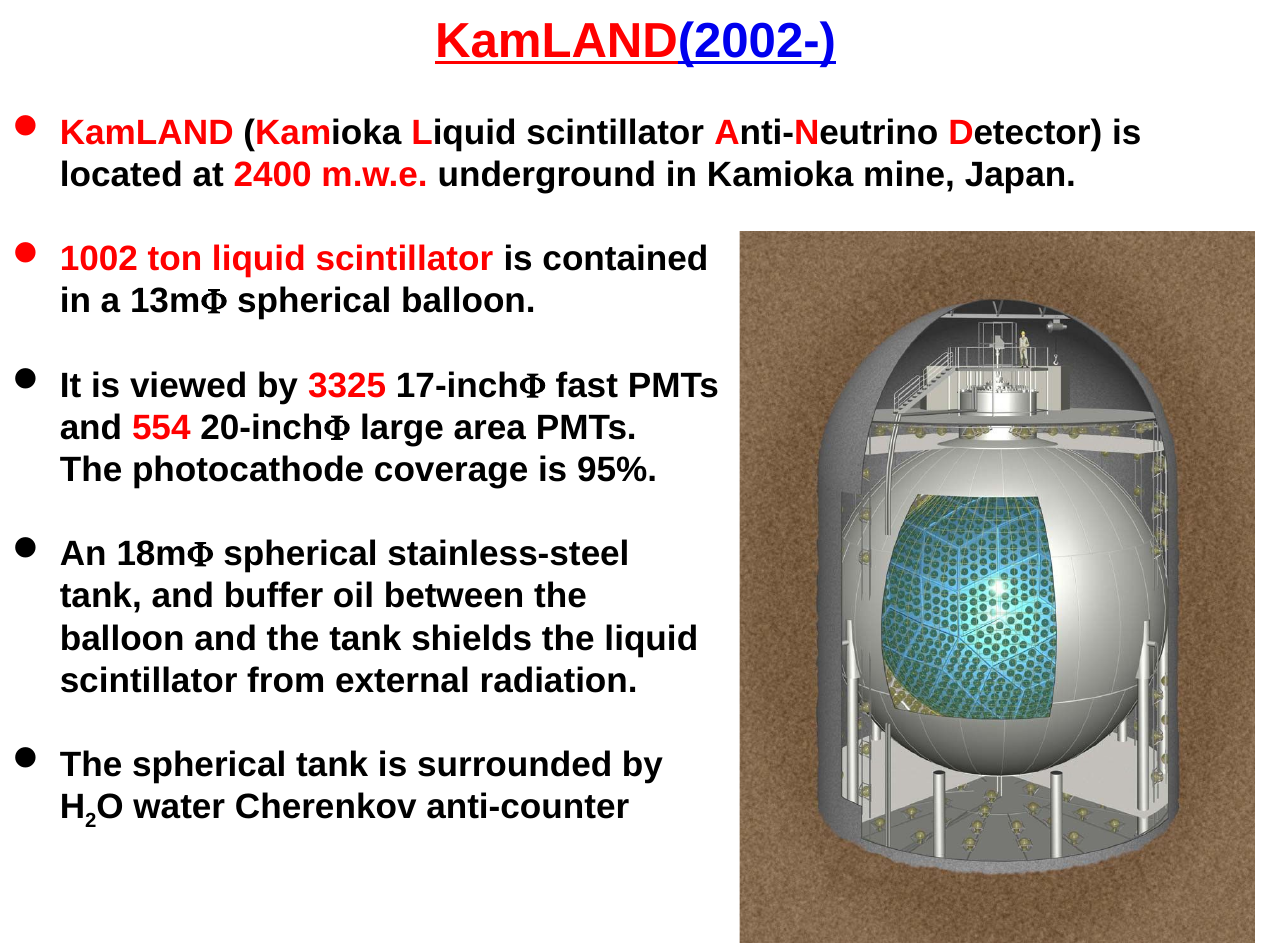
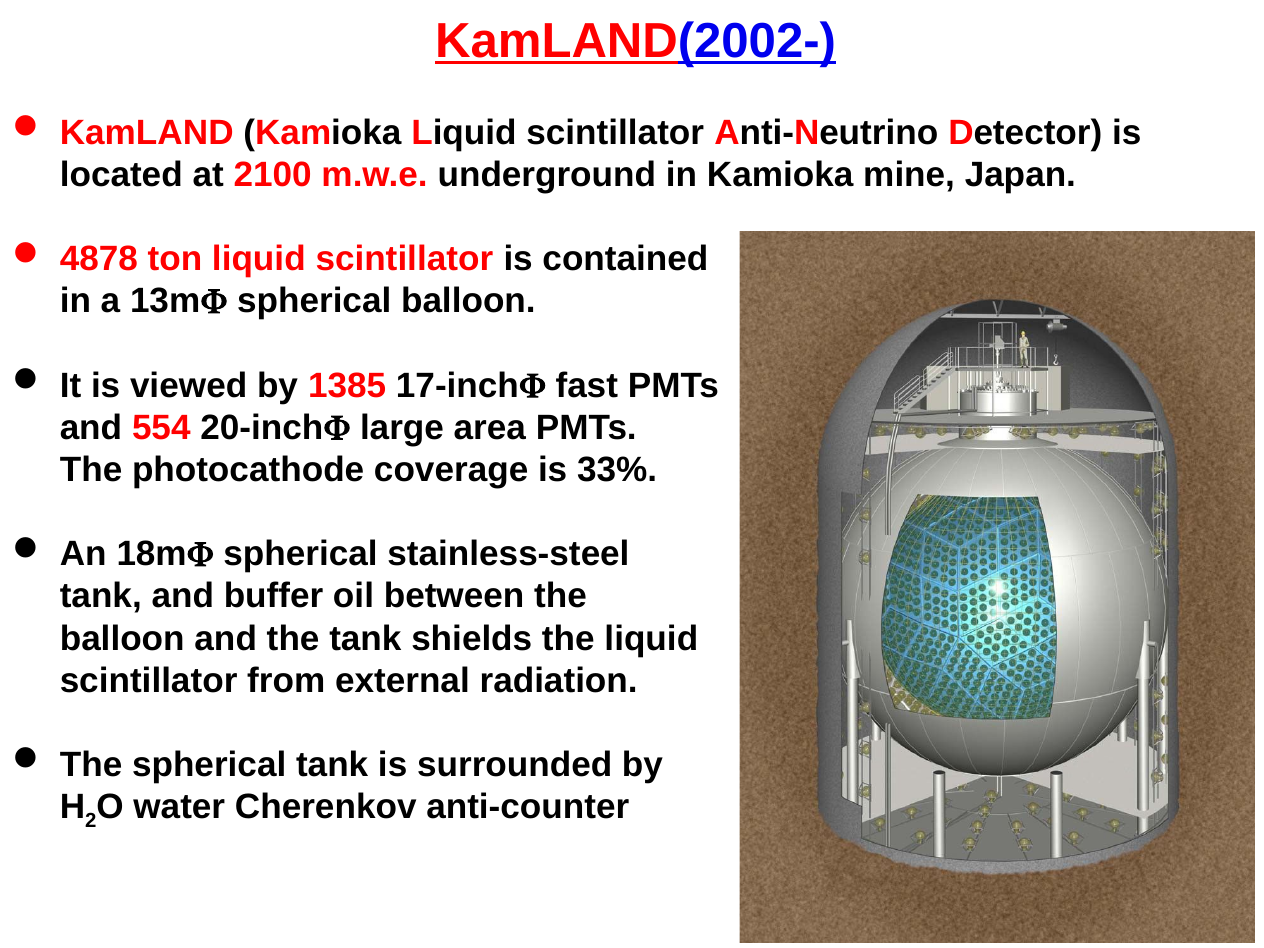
2400: 2400 -> 2100 (273, 175)
1002: 1002 -> 4878 (99, 259)
3325: 3325 -> 1385 (347, 386)
95%: 95% -> 33% (617, 470)
